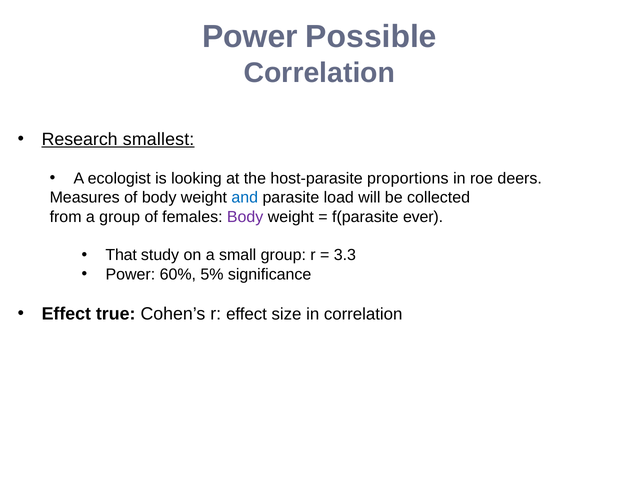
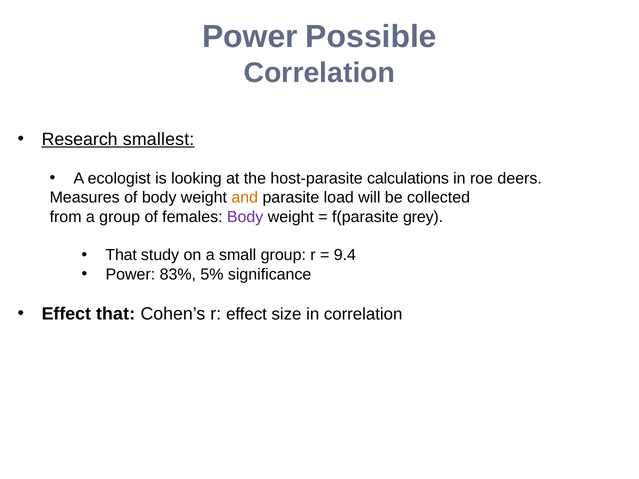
proportions: proportions -> calculations (408, 179)
and colour: blue -> orange (245, 198)
ever: ever -> grey (423, 217)
3.3: 3.3 -> 9.4 (345, 255)
60%: 60% -> 83% (178, 275)
Effect true: true -> that (116, 314)
